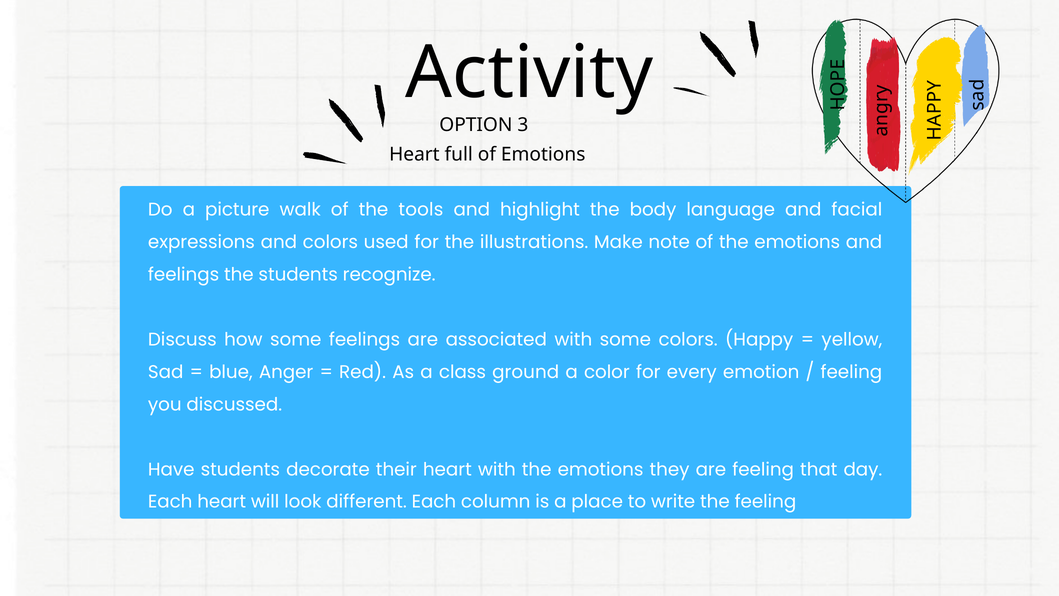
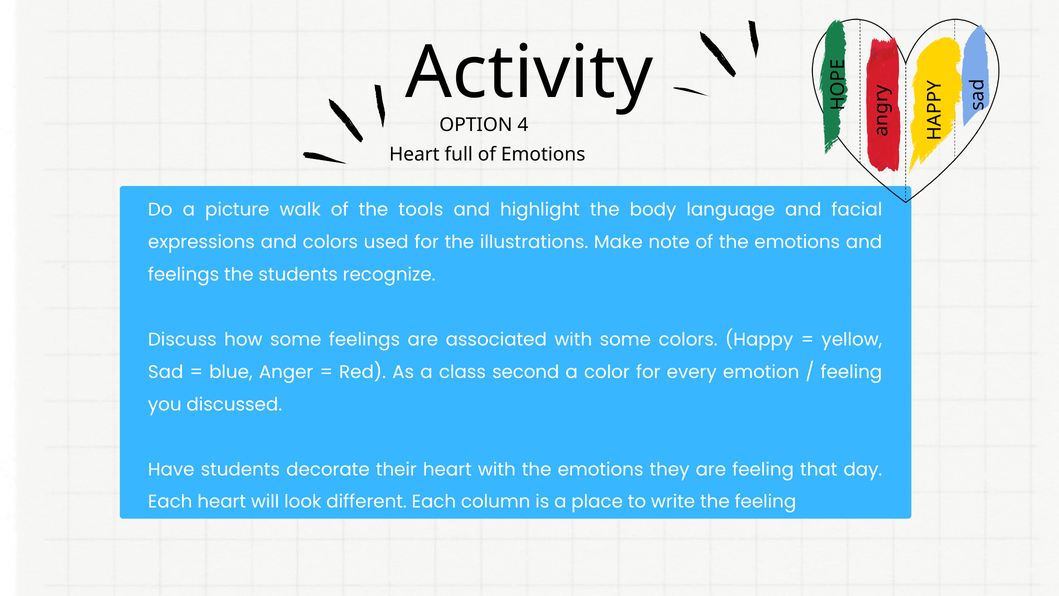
3: 3 -> 4 (523, 125)
ground: ground -> second (526, 372)
